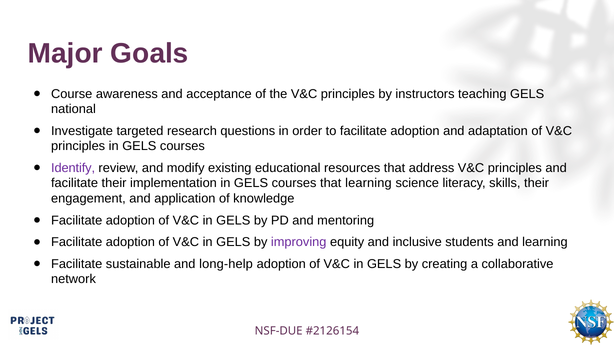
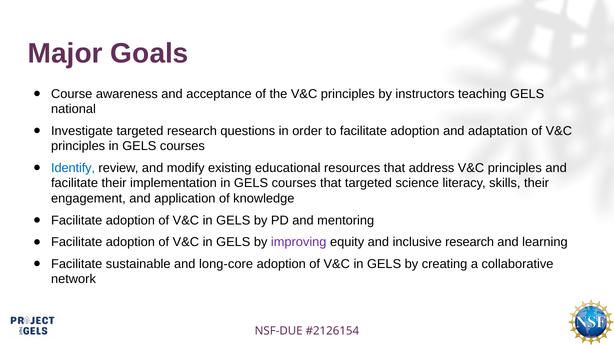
Identify colour: purple -> blue (73, 168)
that learning: learning -> targeted (368, 183)
inclusive students: students -> research (470, 242)
long-help: long-help -> long-core (226, 264)
